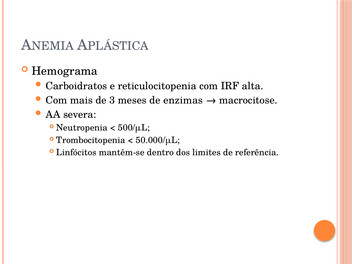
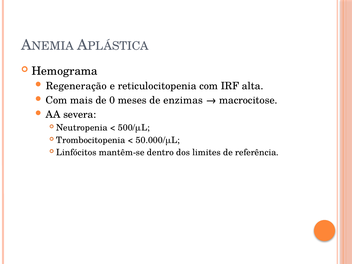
Carboidratos: Carboidratos -> Regeneração (76, 86)
3: 3 -> 0 (112, 100)
